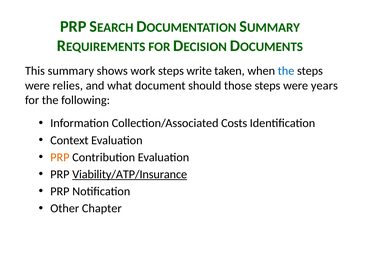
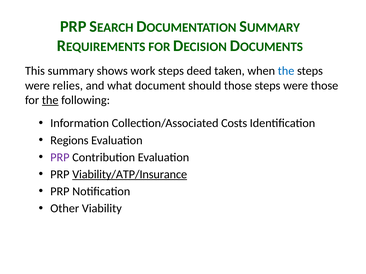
write: write -> deed (199, 71)
were years: years -> those (324, 86)
the underline: none -> present (50, 100)
Context: Context -> Regions (69, 141)
PRP colour: orange -> purple (60, 158)
Chapter: Chapter -> Viability (102, 209)
